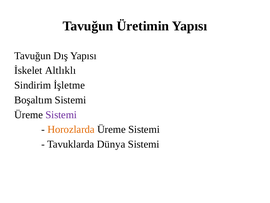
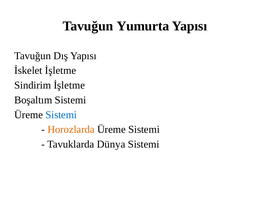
Üretimin: Üretimin -> Yumurta (143, 26)
İskelet Altlıklı: Altlıklı -> İşletme (61, 70)
Sistemi colour: purple -> blue (61, 114)
